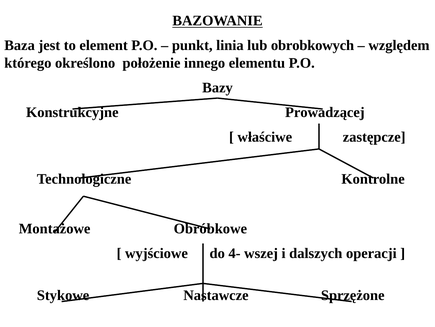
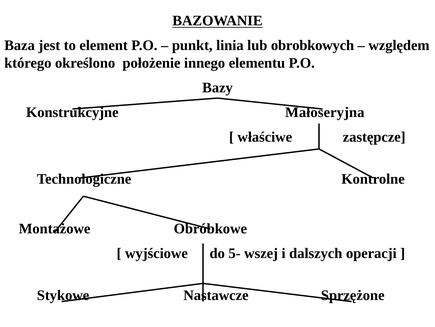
Prowadzącej: Prowadzącej -> Małoseryjna (325, 112)
4-: 4- -> 5- (235, 253)
